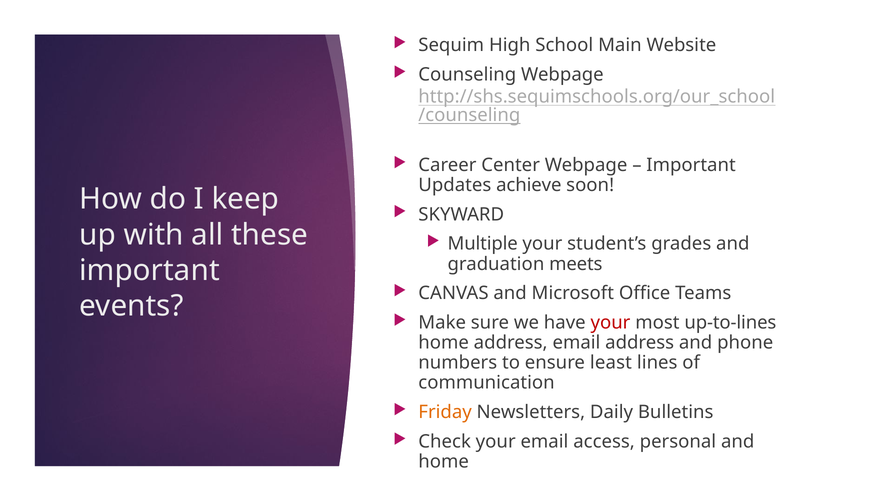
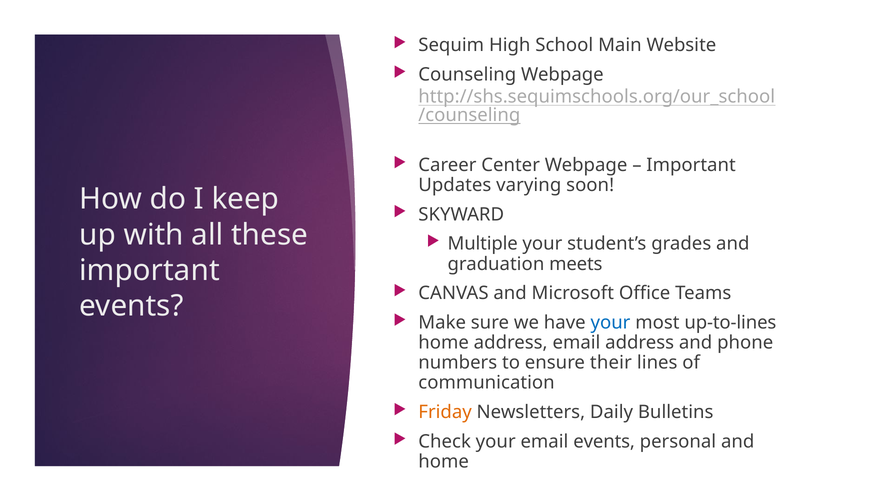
achieve: achieve -> varying (529, 185)
your colour: red -> blue (610, 323)
least: least -> their (611, 363)
email access: access -> events (604, 442)
